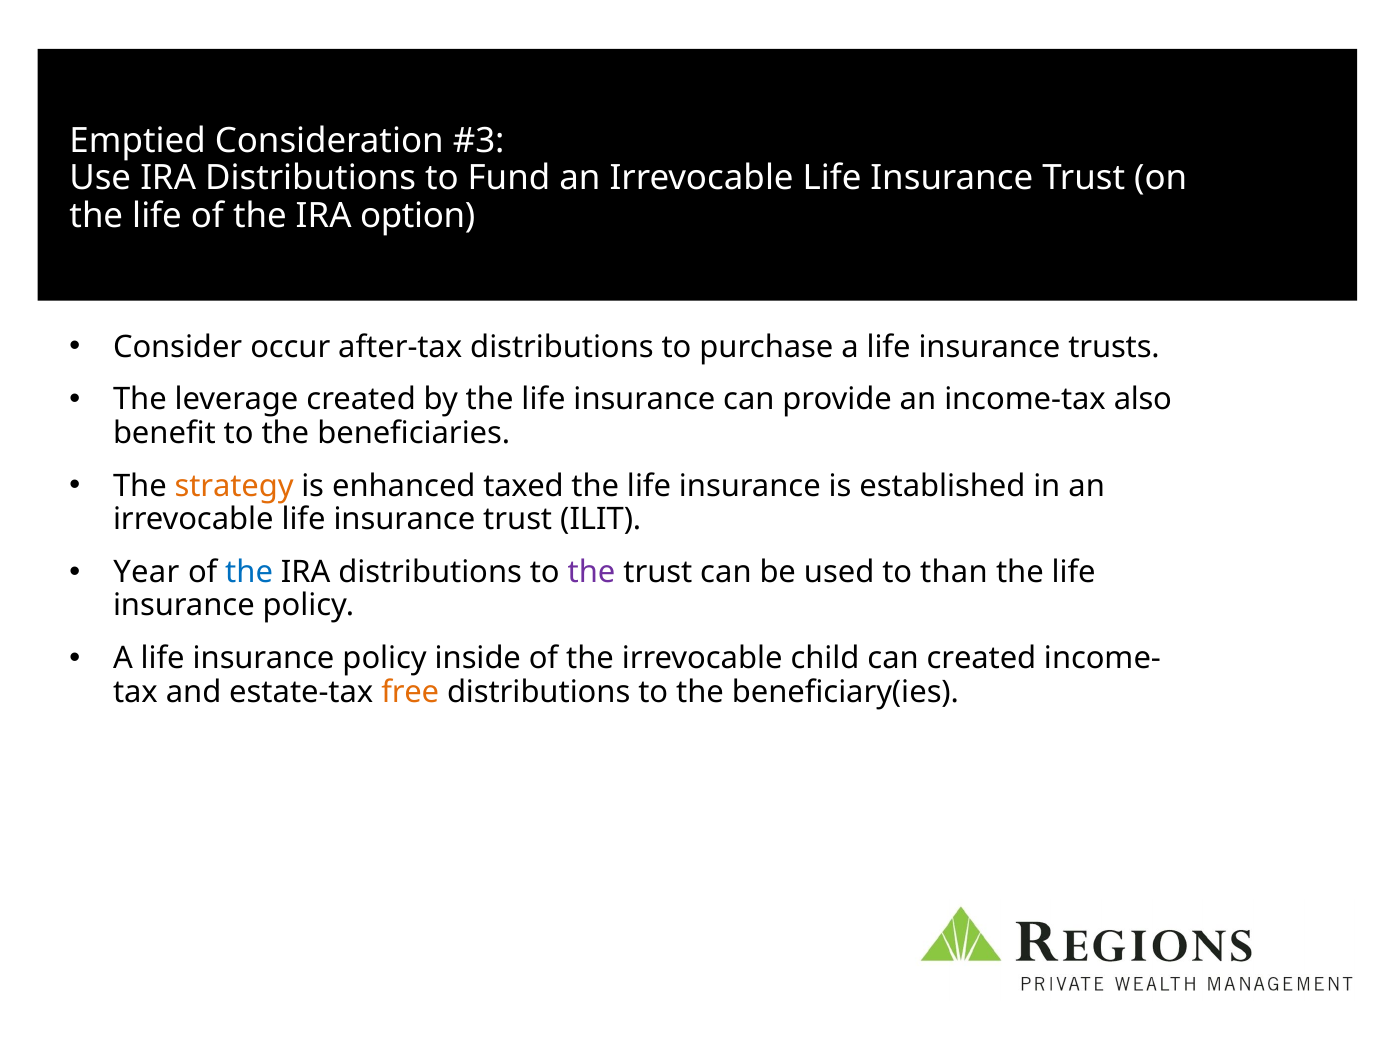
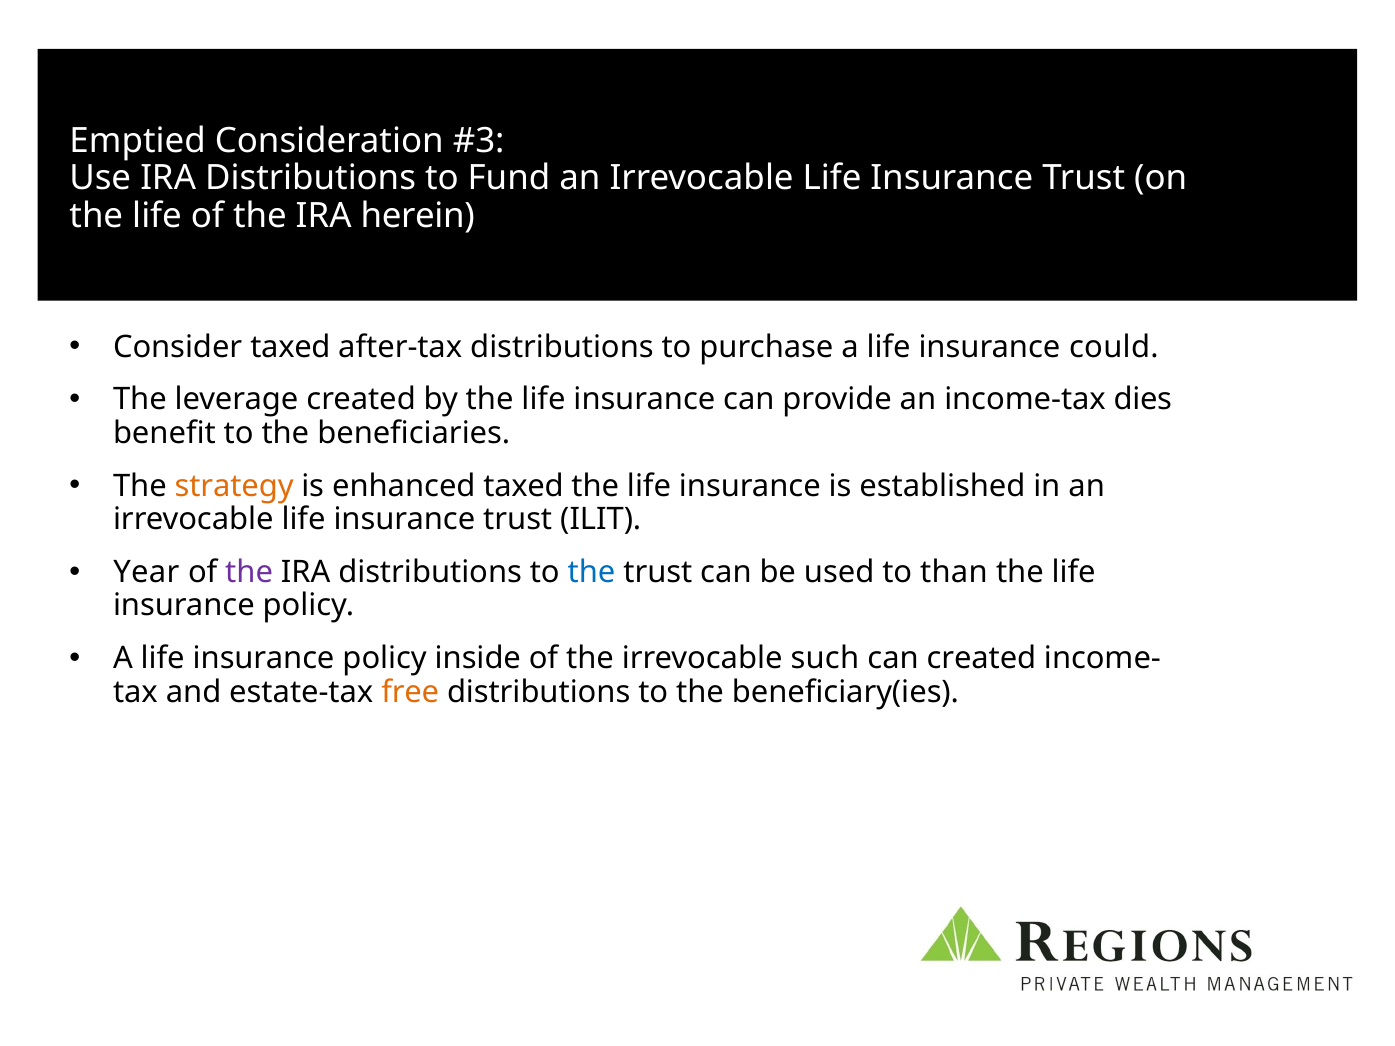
option: option -> herein (418, 216)
Consider occur: occur -> taxed (290, 347)
trusts: trusts -> could (1114, 347)
also: also -> dies (1143, 400)
the colour: blue -> purple (249, 572)
the colour: purple -> blue (591, 572)
child: child -> such (825, 659)
